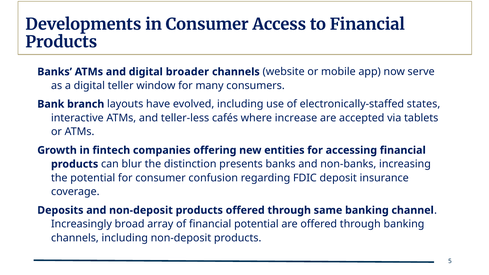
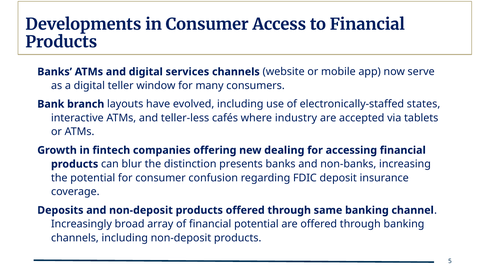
broader: broader -> services (187, 72)
increase: increase -> industry (296, 118)
entities: entities -> dealing (284, 150)
